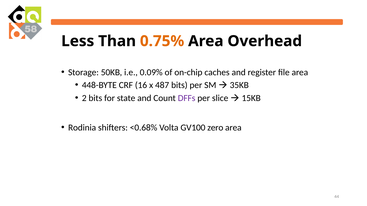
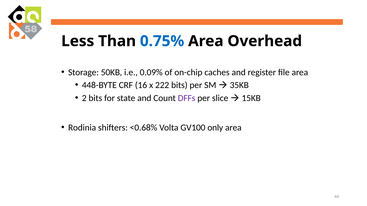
0.75% colour: orange -> blue (162, 41)
487: 487 -> 222 (162, 85)
zero: zero -> only (215, 128)
